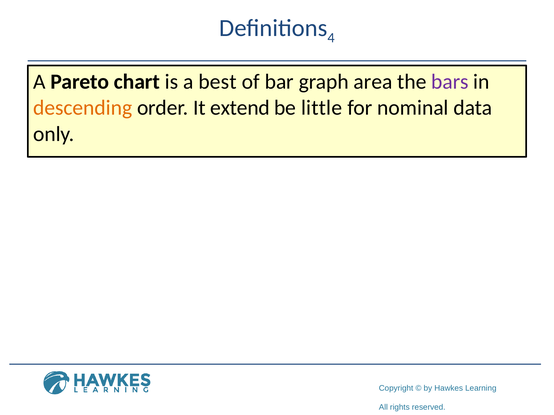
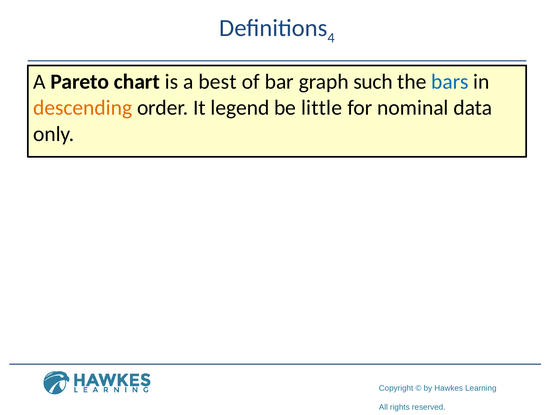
area: area -> such (373, 82)
bars colour: purple -> blue (450, 82)
extend: extend -> legend (240, 108)
